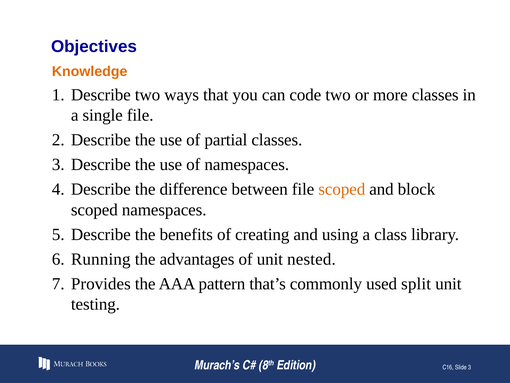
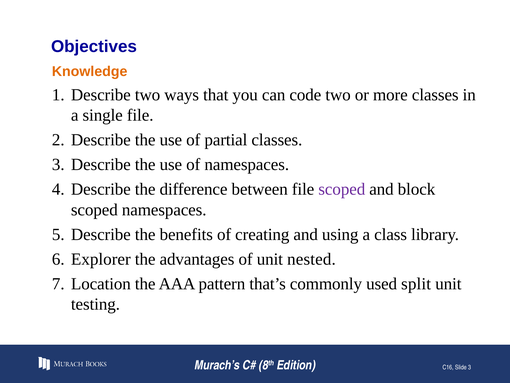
scoped colour: orange -> purple (342, 189)
Running: Running -> Explorer (101, 259)
Provides: Provides -> Location (101, 283)
